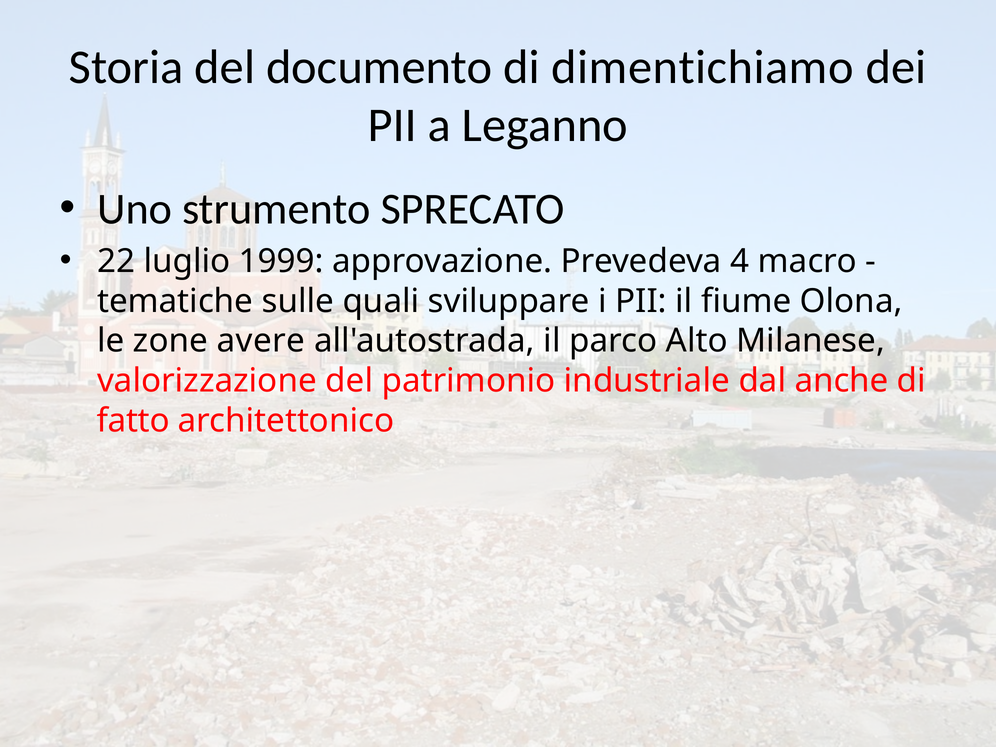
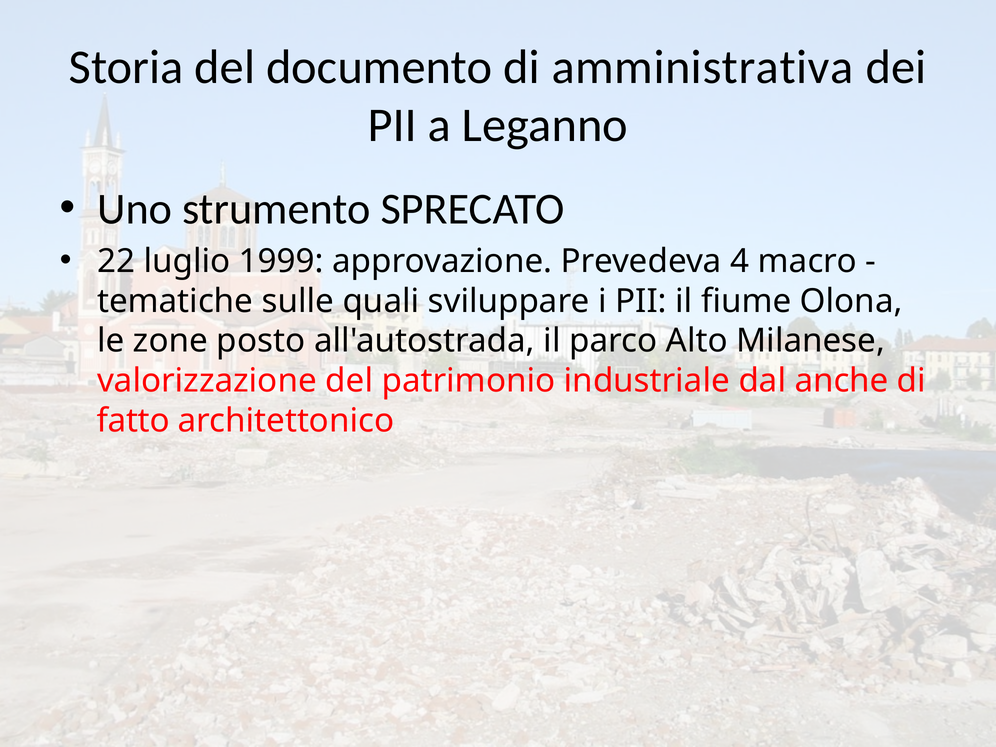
dimentichiamo: dimentichiamo -> amministrativa (703, 67)
avere: avere -> posto (261, 341)
